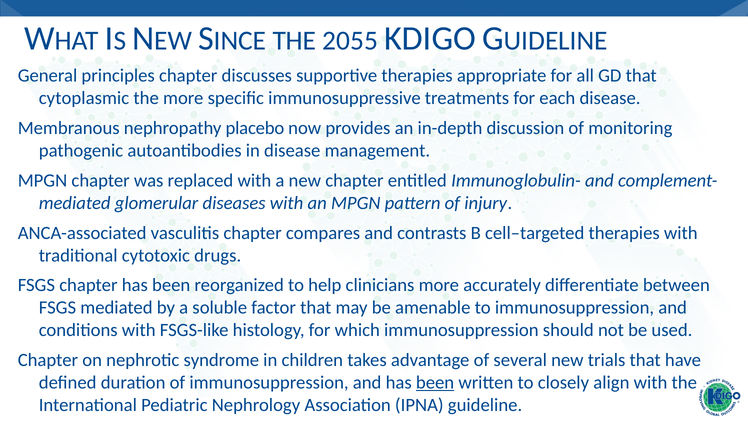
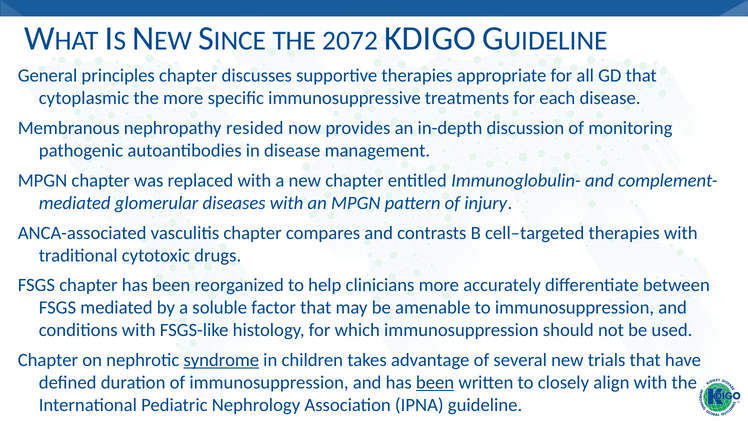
2055: 2055 -> 2072 (350, 41)
placebo: placebo -> resided (255, 128)
syndrome underline: none -> present (221, 360)
